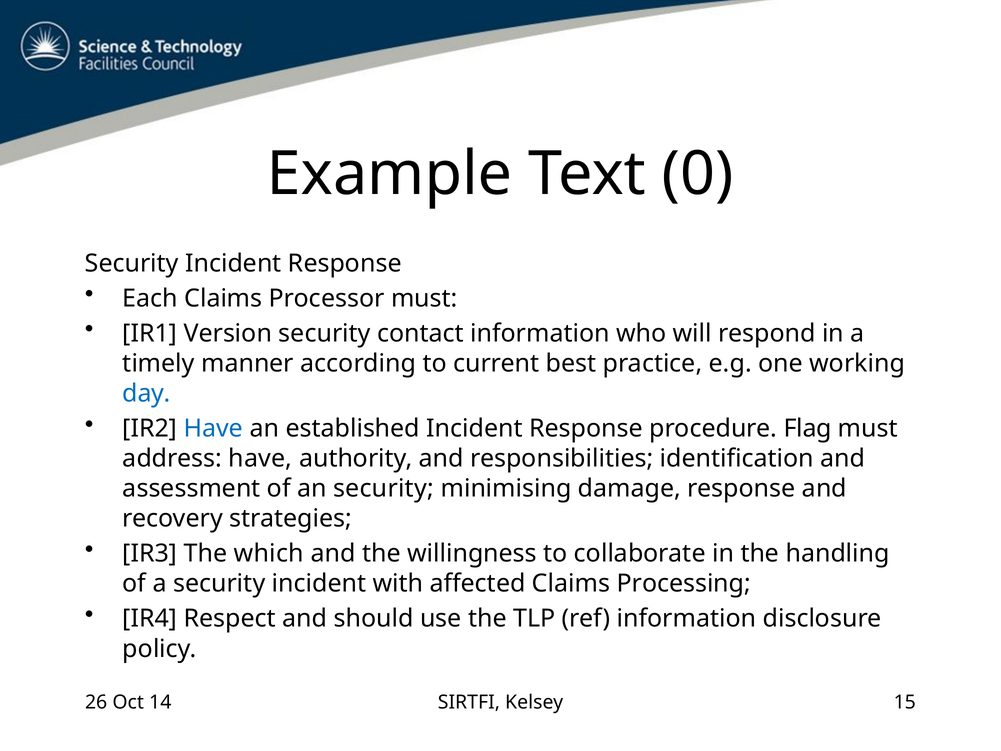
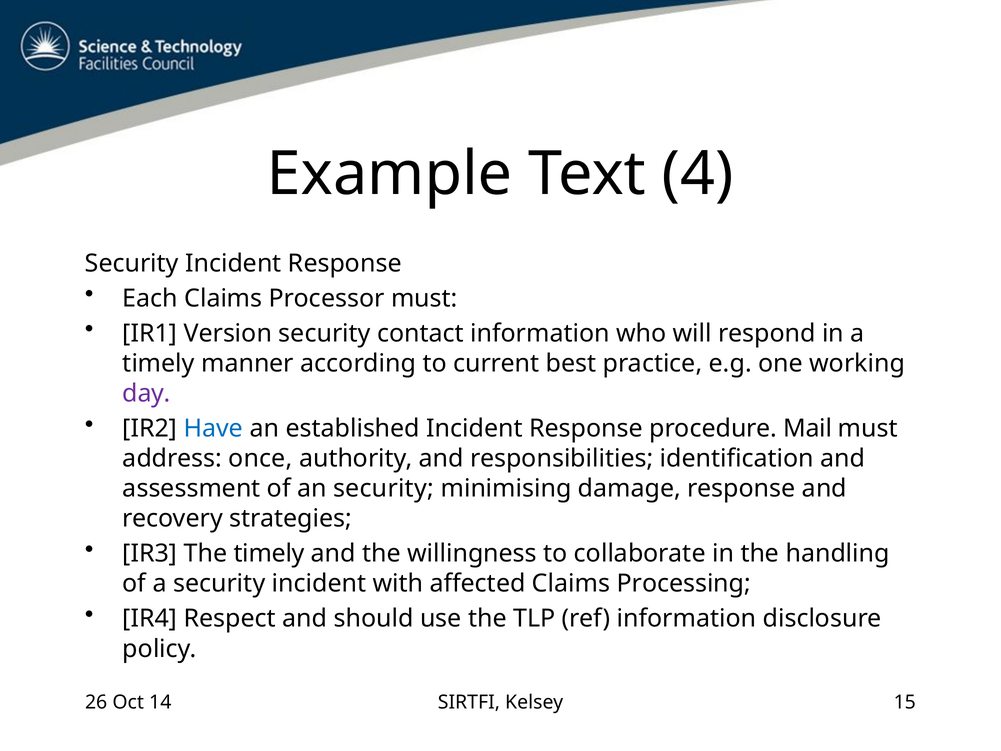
0: 0 -> 4 (698, 174)
day colour: blue -> purple (146, 393)
Flag: Flag -> Mail (808, 428)
address have: have -> once (260, 458)
The which: which -> timely (269, 553)
